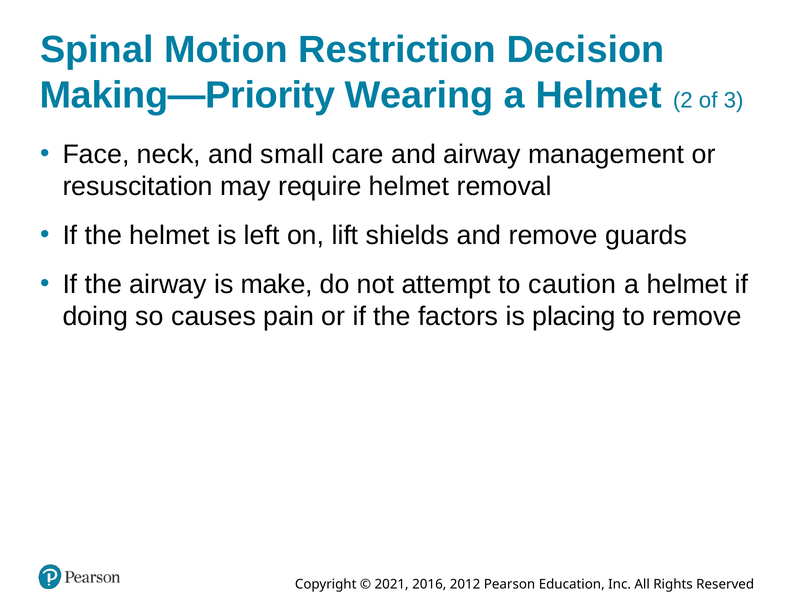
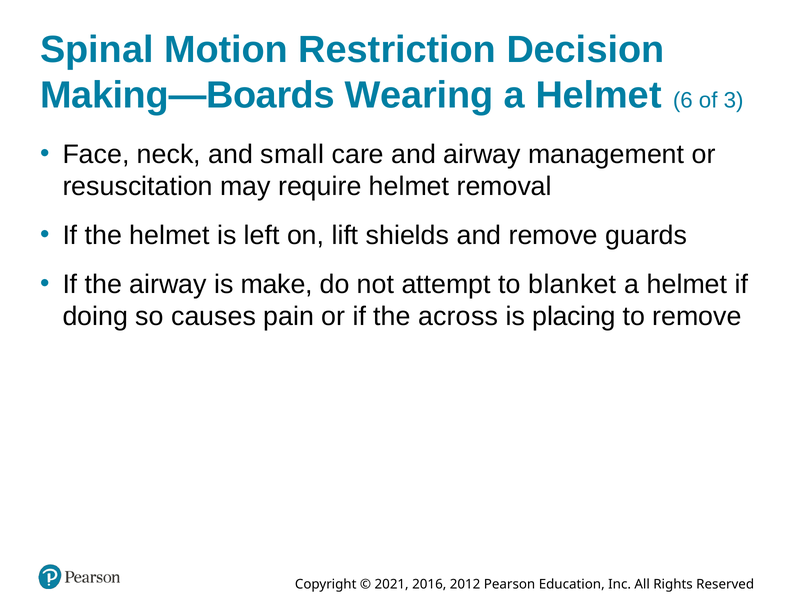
Making—Priority: Making—Priority -> Making—Boards (187, 95)
2: 2 -> 6 (683, 100)
caution: caution -> blanket (572, 284)
factors: factors -> across (458, 317)
